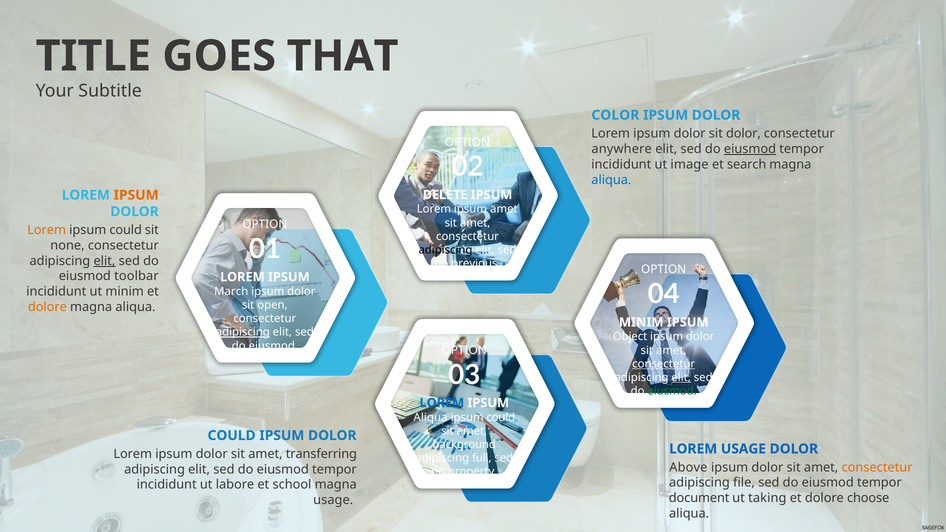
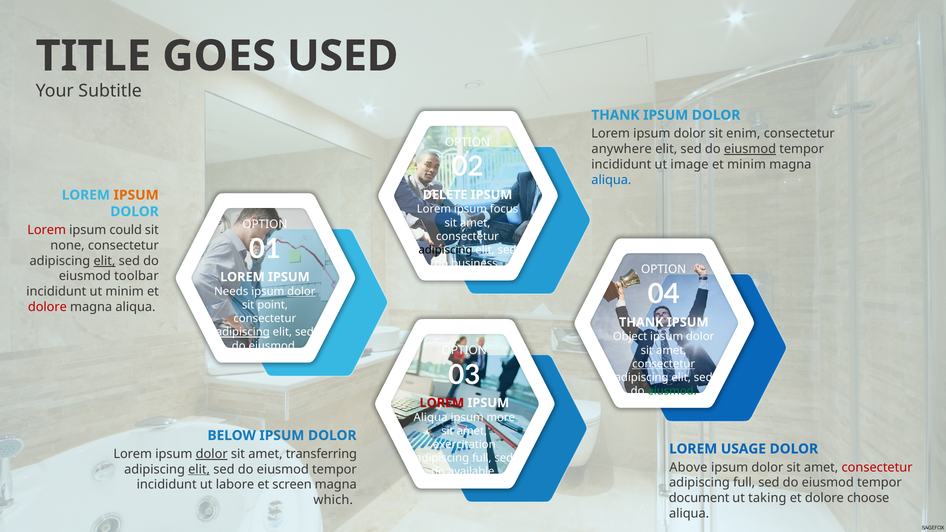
THAT: THAT -> USED (343, 56)
COLOR: COLOR -> THANK (615, 115)
sit dolor: dolor -> enim (743, 134)
et search: search -> minim (747, 164)
ipsum amet: amet -> focus (504, 209)
Lorem colour: orange -> red (47, 230)
previous: previous -> business (476, 264)
March: March -> Needs (231, 291)
dolor underline: none -> present (301, 291)
open: open -> point (273, 305)
dolore colour: orange -> red (47, 307)
MINIM: MINIM -> THANK (641, 322)
elit underline: present -> none (681, 378)
LOREM colour: blue -> red (442, 403)
could: could -> more (501, 417)
COULD: COULD -> BELOW (232, 436)
background: background -> exercitation (464, 445)
dolor underline: none -> present (212, 454)
consectetur colour: orange -> red (877, 467)
elit underline: none -> present (199, 469)
property: property -> available (473, 472)
file: file -> full (744, 483)
school: school -> screen (292, 485)
usage: usage -> which (333, 500)
